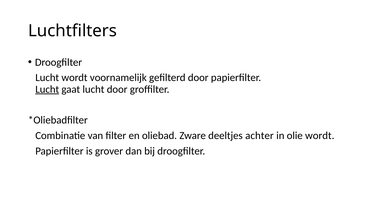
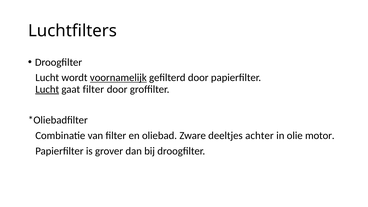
voornamelijk underline: none -> present (118, 78)
gaat lucht: lucht -> filter (93, 89)
olie wordt: wordt -> motor (320, 136)
